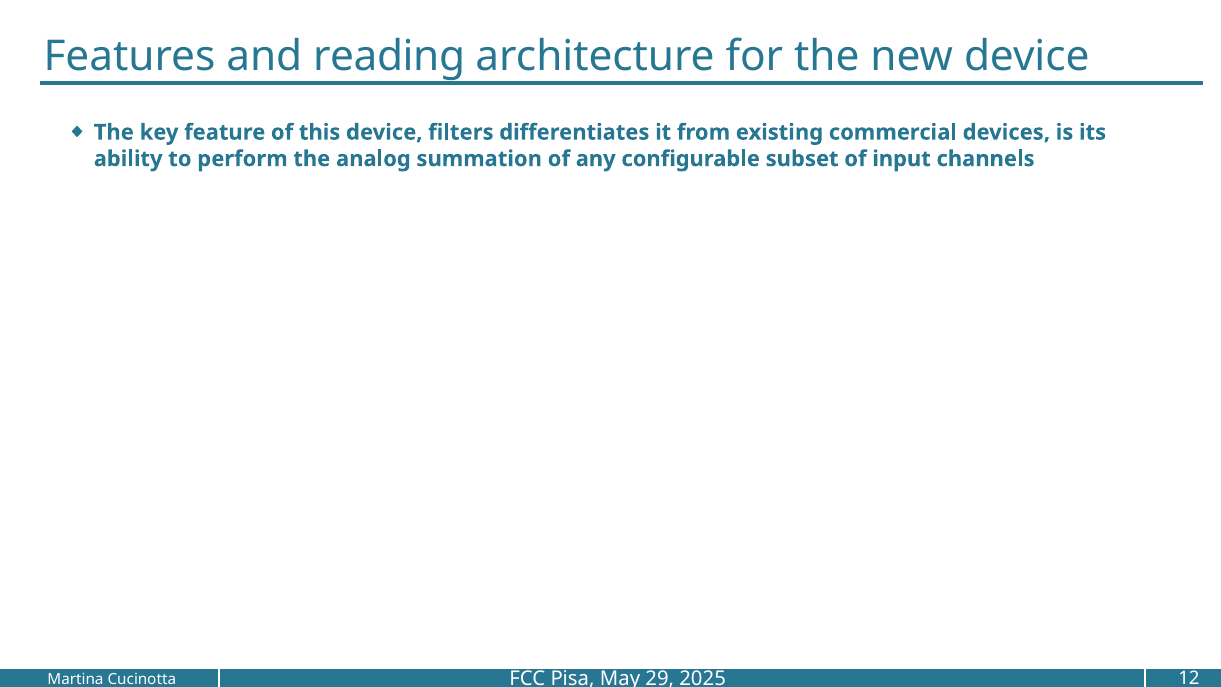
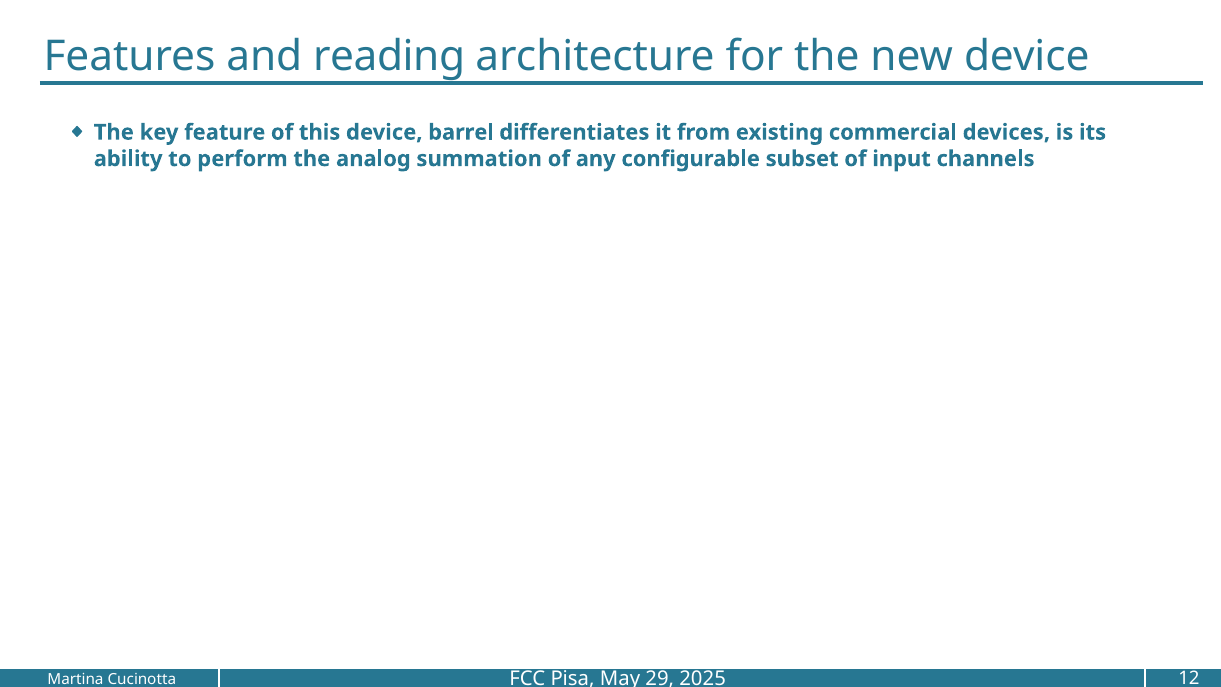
filters: filters -> barrel (461, 132)
